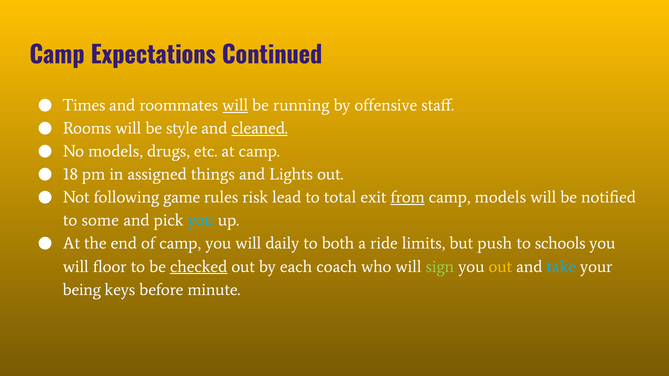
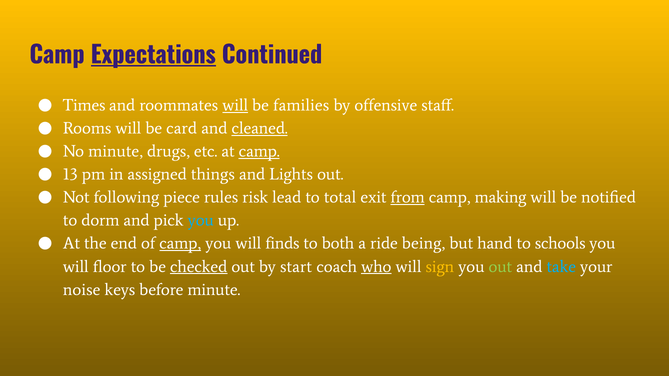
Expectations underline: none -> present (153, 55)
running: running -> families (301, 105)
style: style -> card (182, 128)
No models: models -> minute (116, 151)
camp underline: none -> present (259, 151)
18: 18 -> 13 (70, 174)
game: game -> piece (182, 197)
camp models: models -> making (501, 197)
some: some -> dorm (100, 221)
camp underline: none -> present (180, 244)
daily: daily -> finds (282, 244)
limits: limits -> being (424, 244)
push: push -> hand (495, 244)
each: each -> start (296, 267)
who underline: none -> present (376, 267)
sign colour: light green -> yellow (440, 267)
out colour: yellow -> light green (500, 267)
being: being -> noise (82, 290)
